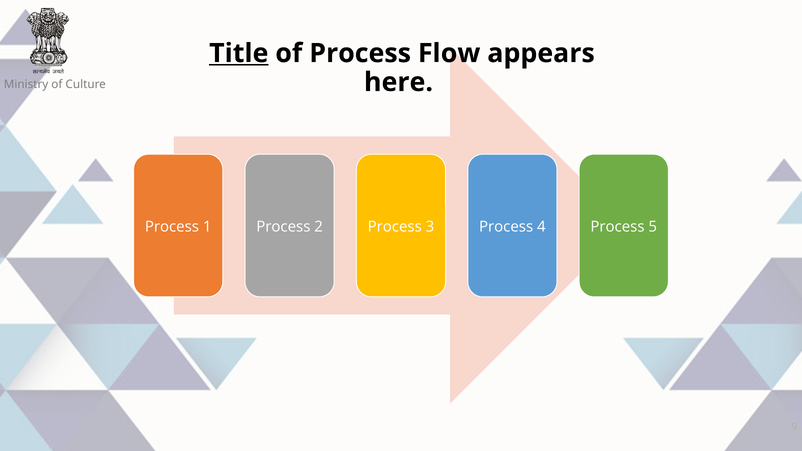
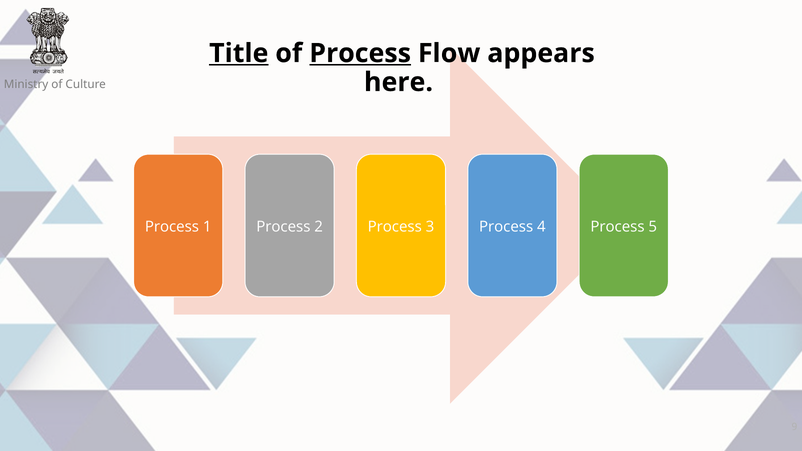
Process underline: none -> present (360, 53)
